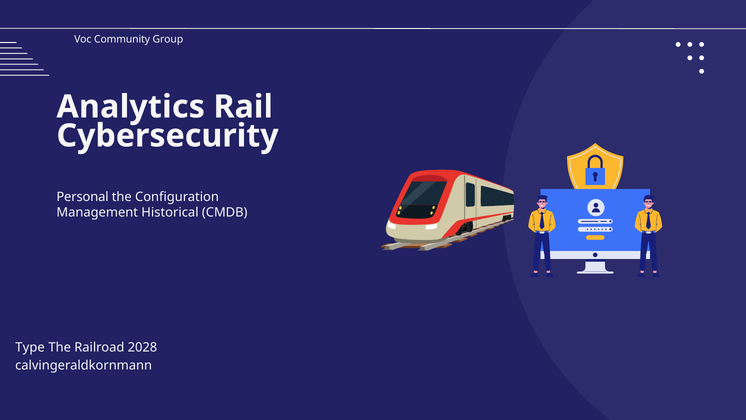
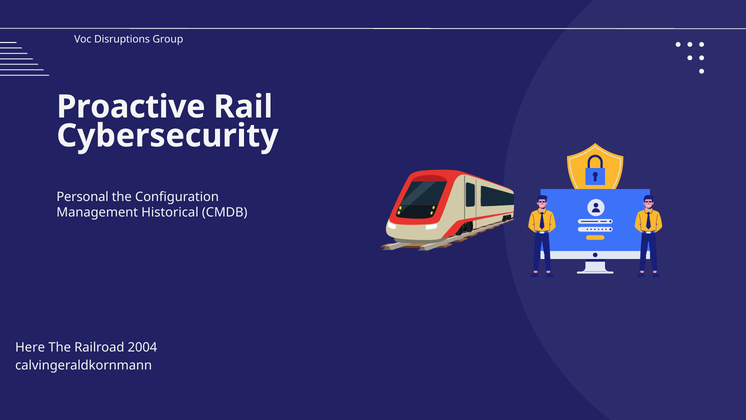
Community: Community -> Disruptions (122, 39)
Analytics: Analytics -> Proactive (131, 107)
Type: Type -> Here (30, 347)
2028: 2028 -> 2004 (142, 347)
